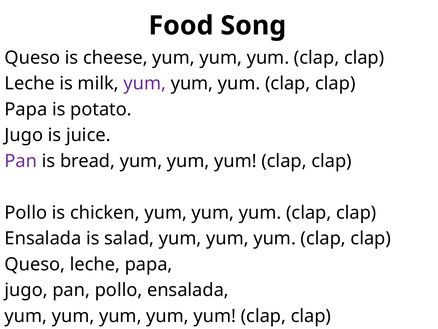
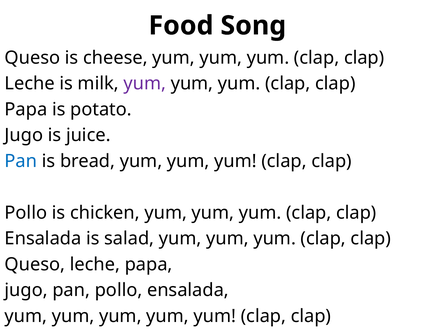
Pan colour: purple -> blue (21, 161)
